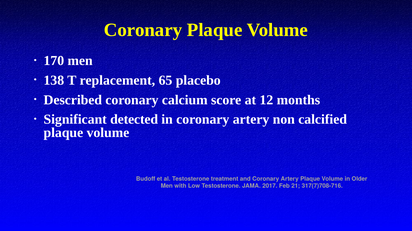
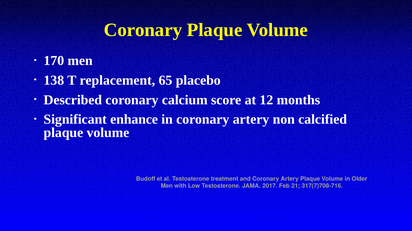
detected: detected -> enhance (134, 120)
